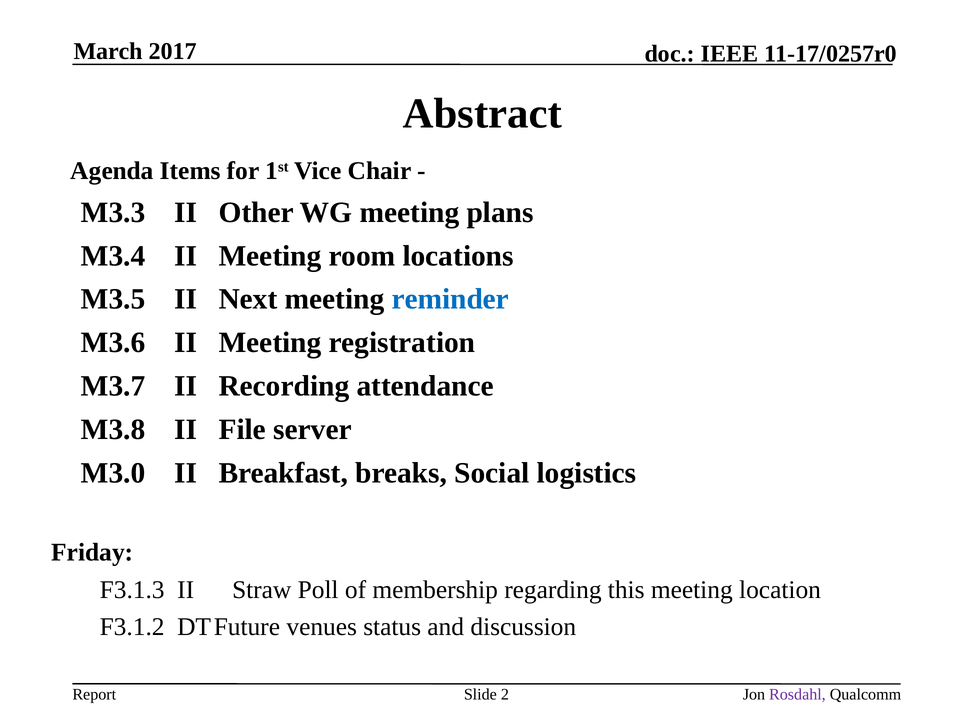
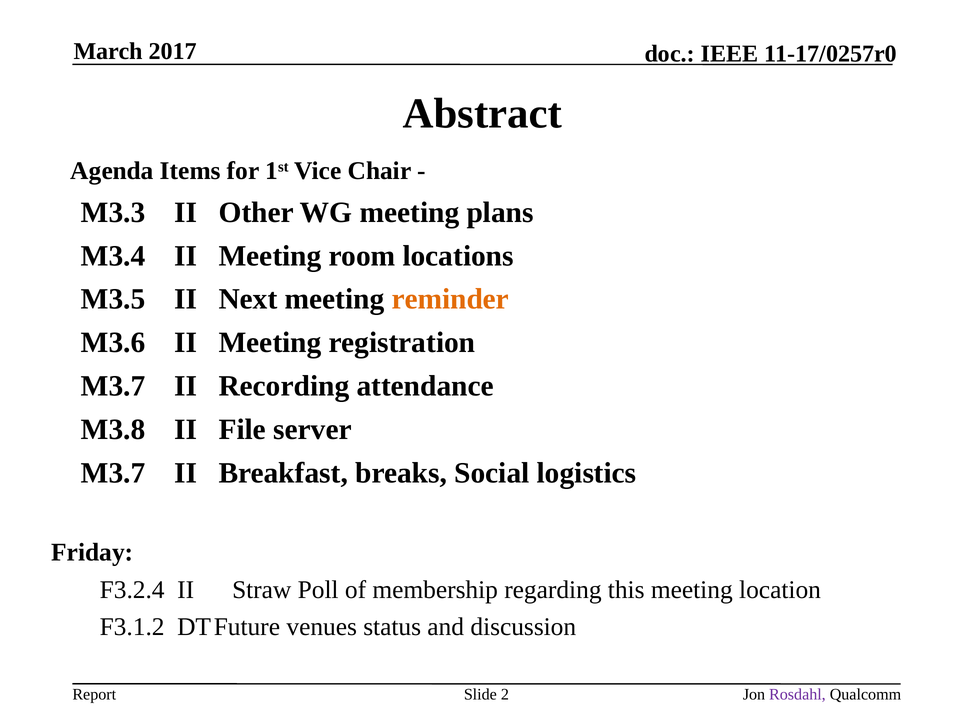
reminder colour: blue -> orange (450, 299)
M3.0: M3.0 -> M3.7 (113, 473)
F3.1.3: F3.1.3 -> F3.2.4 (132, 589)
